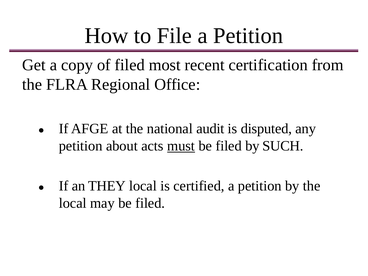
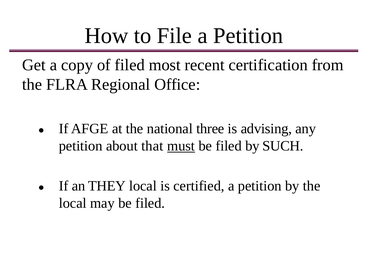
audit: audit -> three (210, 129)
disputed: disputed -> advising (266, 129)
acts: acts -> that (152, 146)
